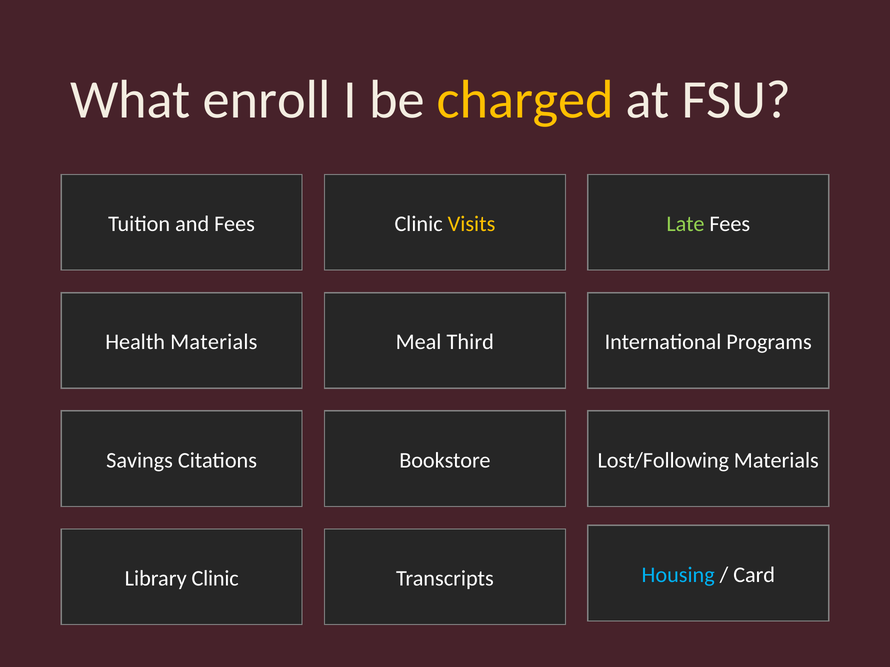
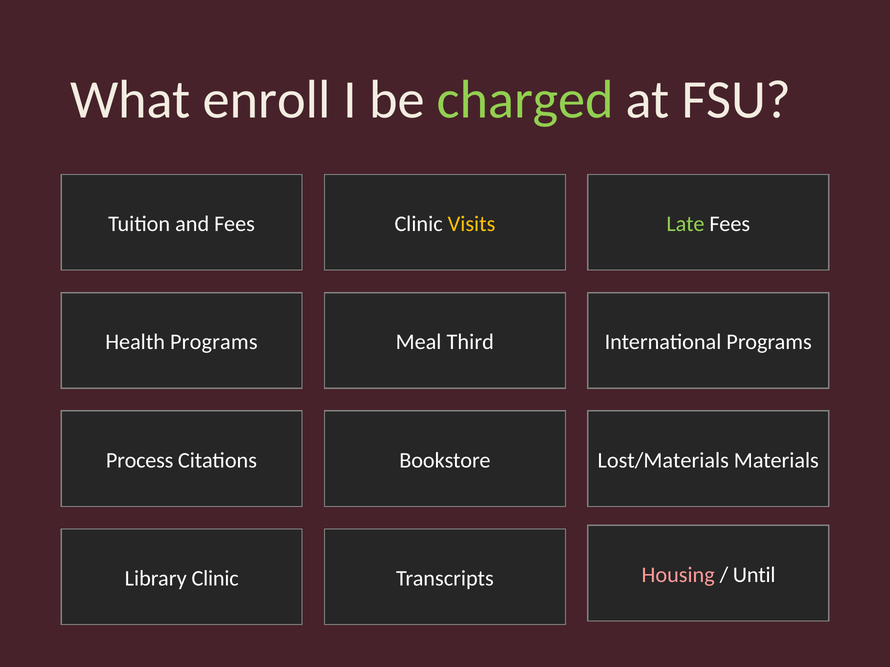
charged colour: yellow -> light green (525, 100)
Health Materials: Materials -> Programs (214, 342)
Savings: Savings -> Process (140, 461)
Lost/Following: Lost/Following -> Lost/Materials (663, 461)
Housing colour: light blue -> pink (678, 575)
Card: Card -> Until (754, 575)
